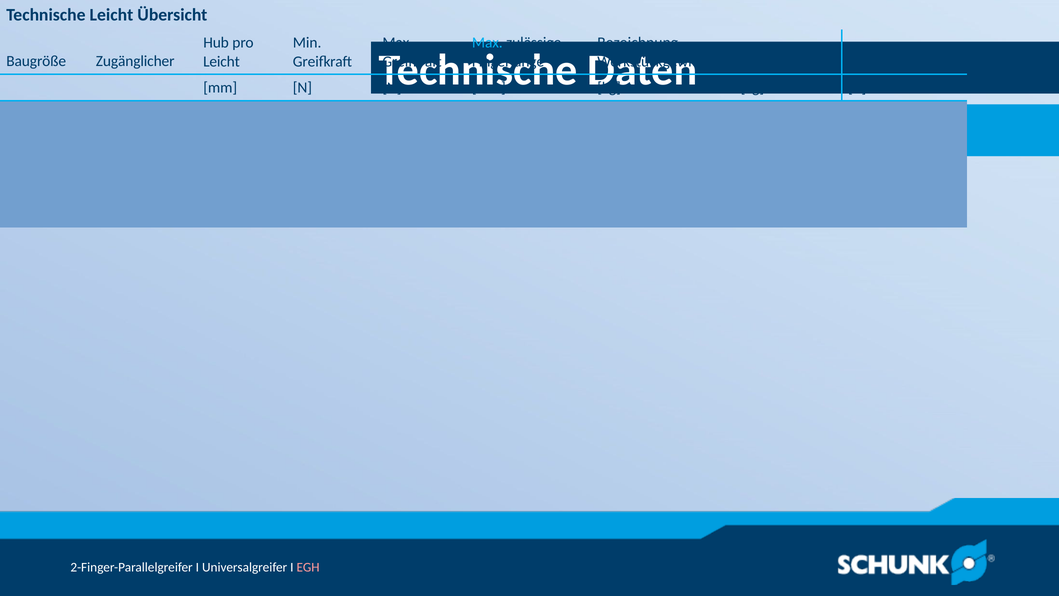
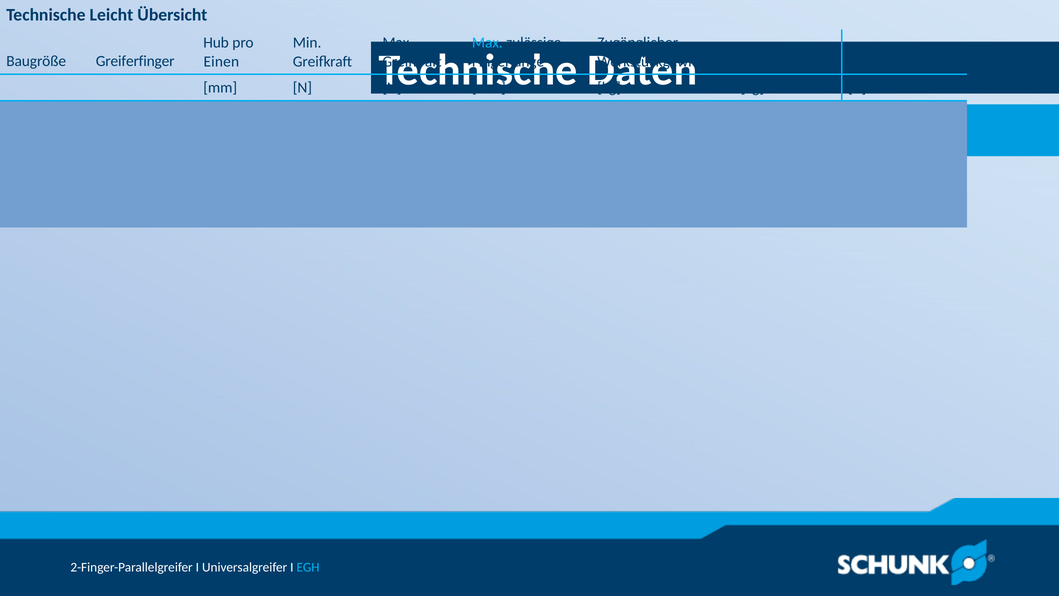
Bezeichnung: Bezeichnung -> Zugänglicher (638, 43)
Zugänglicher: Zugänglicher -> Greiferfinger (135, 61)
Leicht: Leicht -> Einen (221, 61)
EGH colour: pink -> light blue (308, 567)
